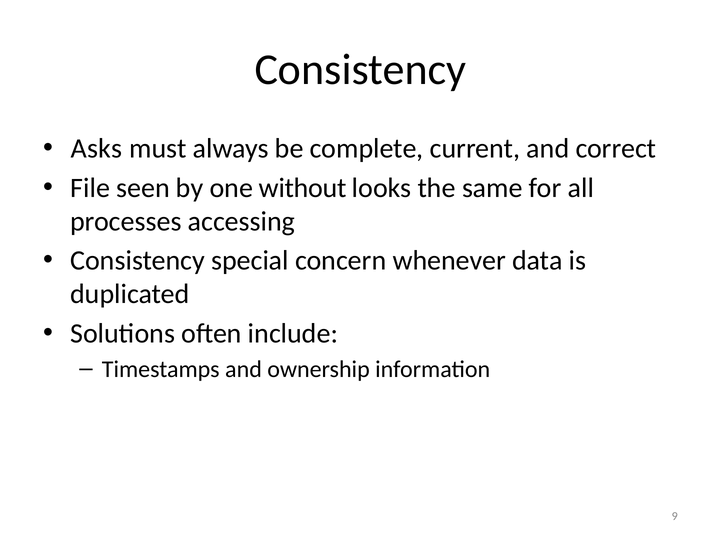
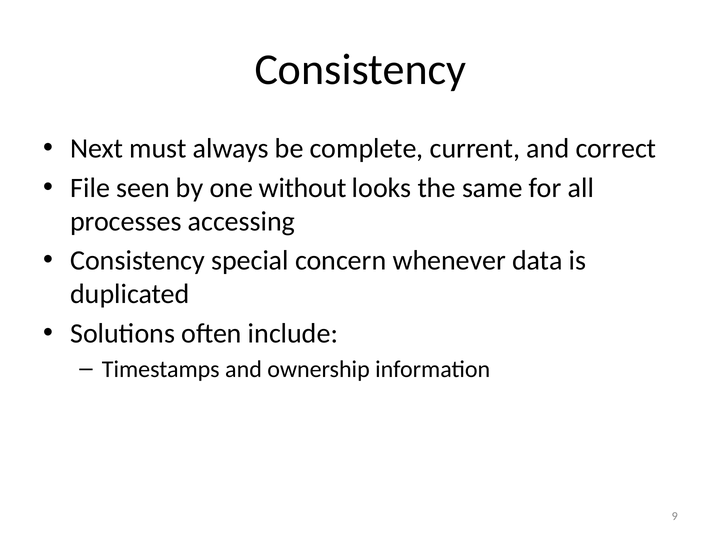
Asks: Asks -> Next (97, 149)
